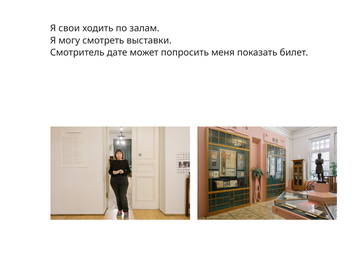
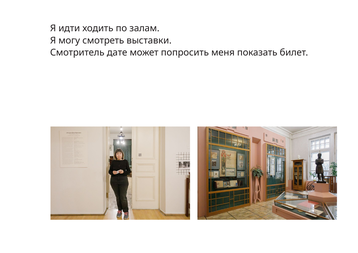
свои: свои -> идти (69, 28)
